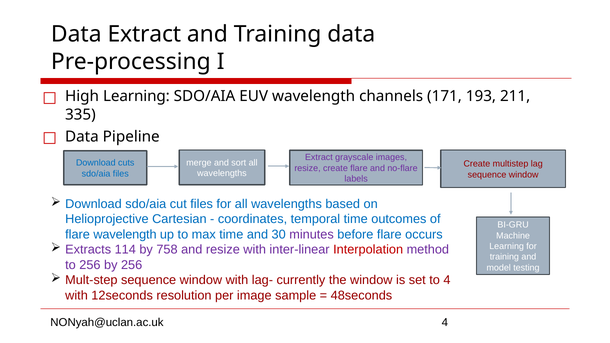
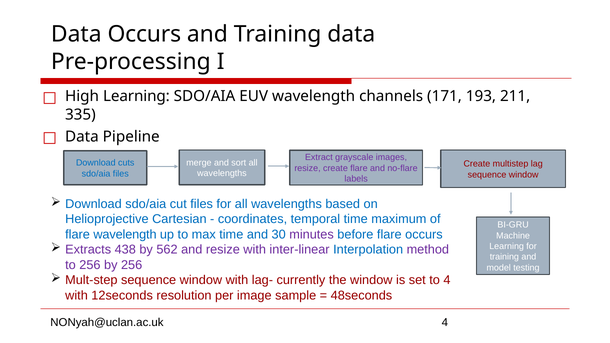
Data Extract: Extract -> Occurs (144, 34)
outcomes: outcomes -> maximum (399, 219)
114: 114 -> 438 (125, 250)
758: 758 -> 562 (167, 250)
Interpolation colour: red -> blue (368, 250)
